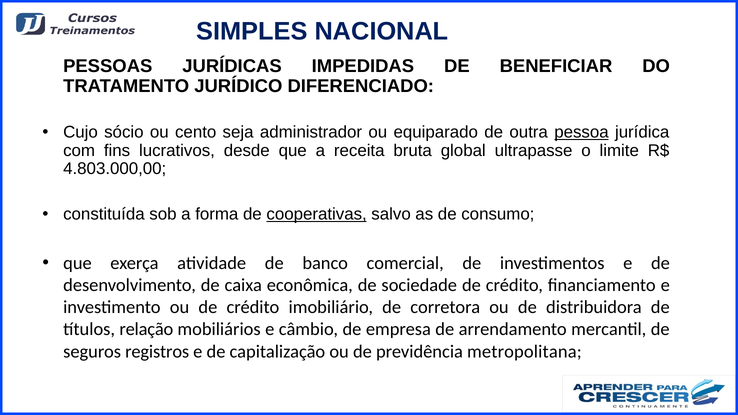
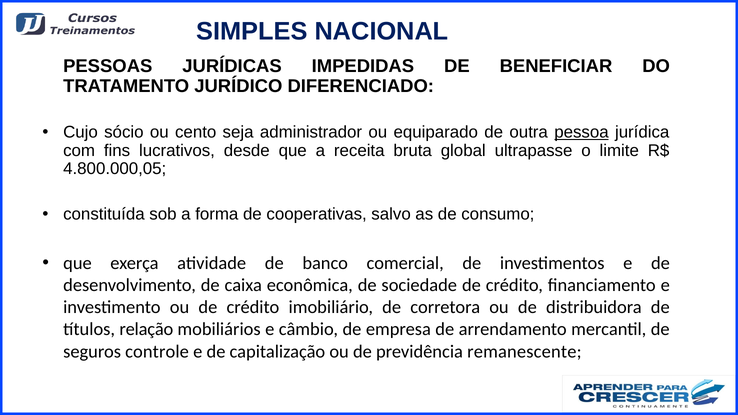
4.803.000,00: 4.803.000,00 -> 4.800.000,05 (115, 169)
cooperativas underline: present -> none (317, 214)
registros: registros -> controle (157, 352)
metropolitana: metropolitana -> remanescente (524, 352)
